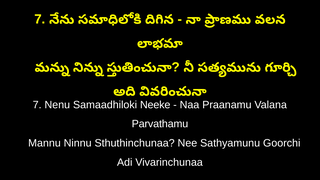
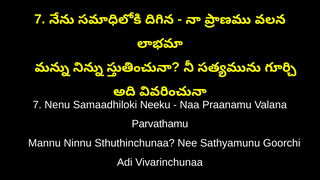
Neeke: Neeke -> Neeku (155, 105)
